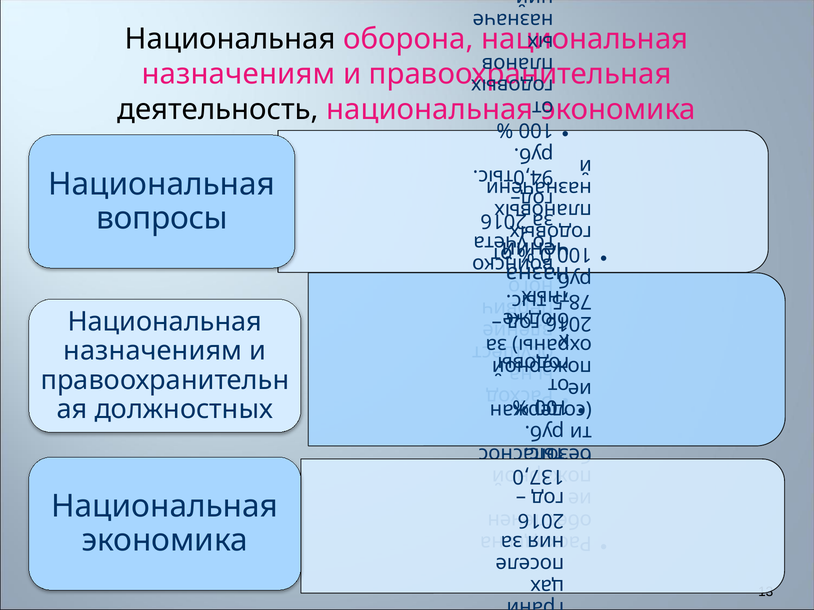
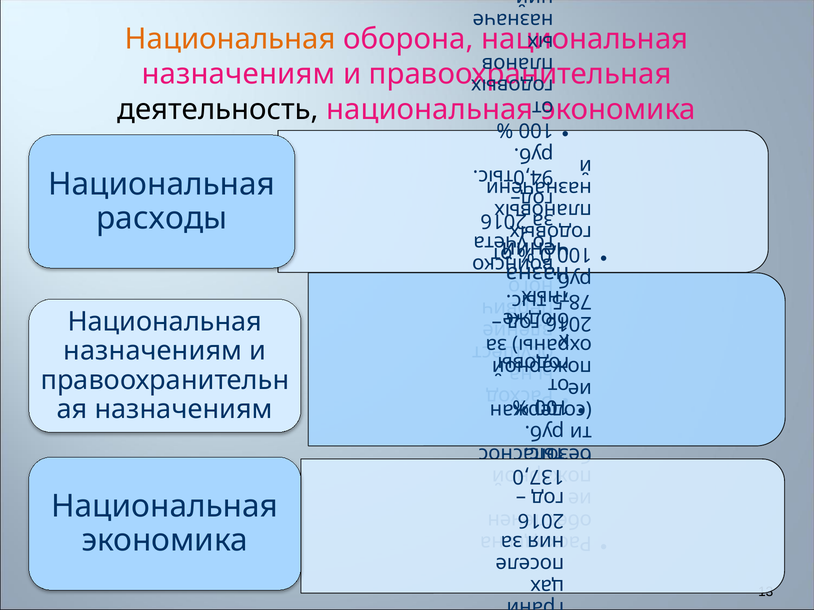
Национальная colour: black -> orange (230, 39)
вопросы: вопросы -> расходы (162, 219)
должностных: должностных -> назначениям (184, 410)
